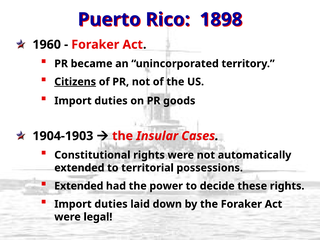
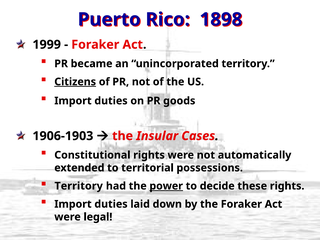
1960: 1960 -> 1999 (47, 45)
1904-1903: 1904-1903 -> 1906-1903 (63, 136)
Extended: Extended -> Territory (79, 186)
power underline: none -> present (166, 186)
